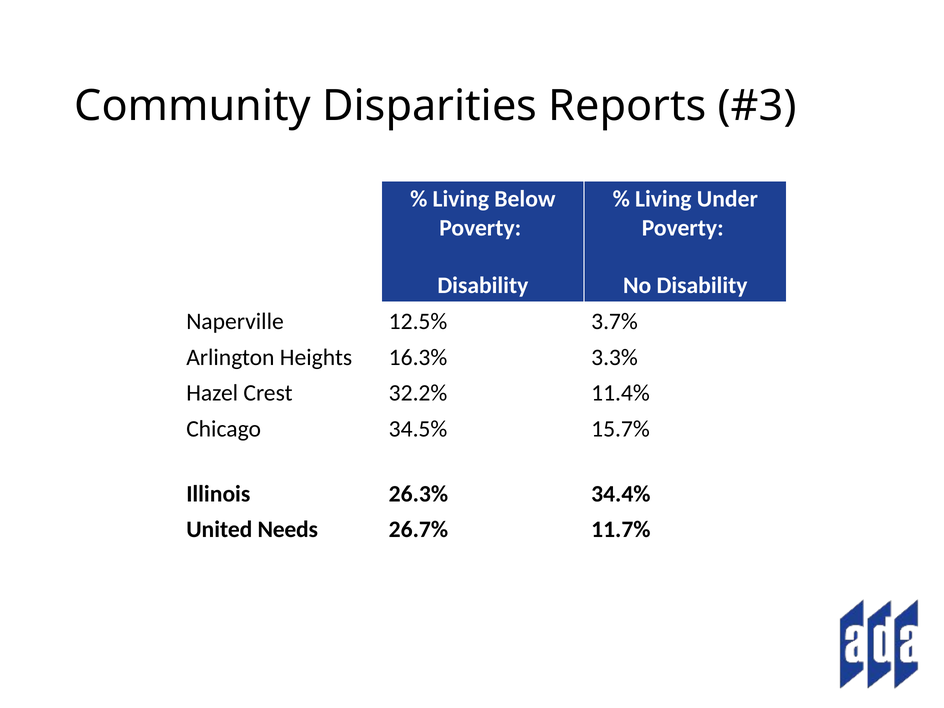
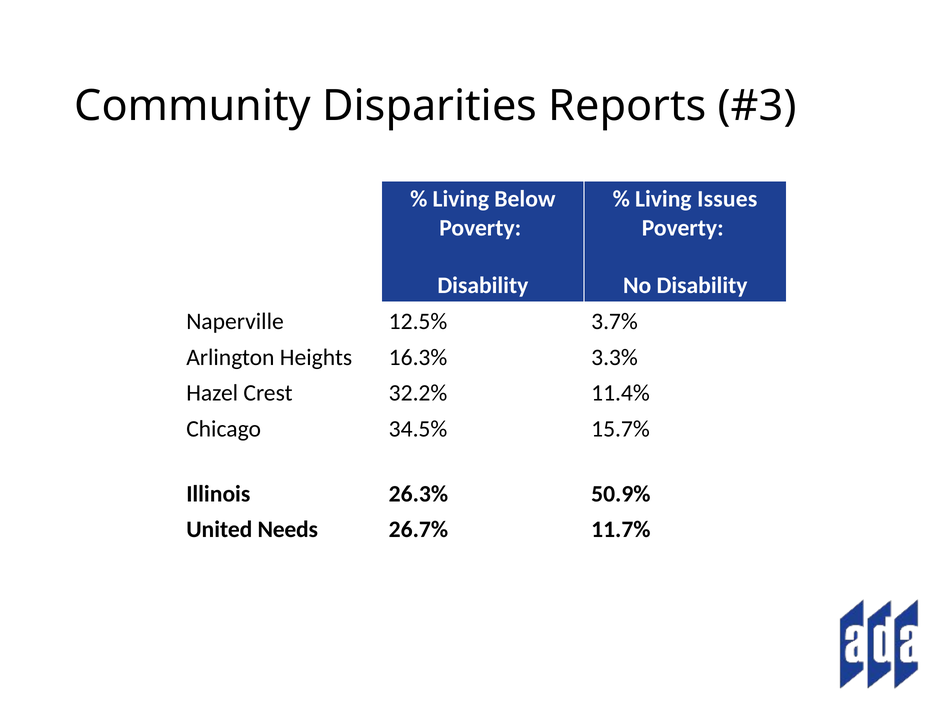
Under: Under -> Issues (727, 199)
34.4%: 34.4% -> 50.9% (621, 494)
